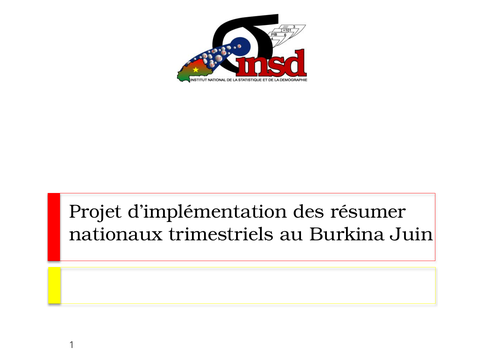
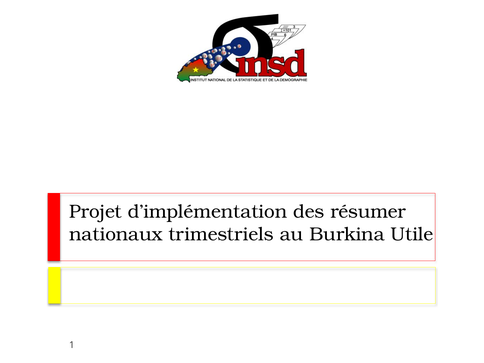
Juin: Juin -> Utile (412, 234)
